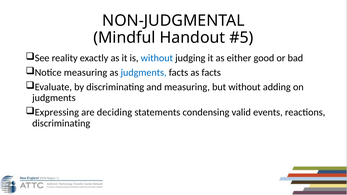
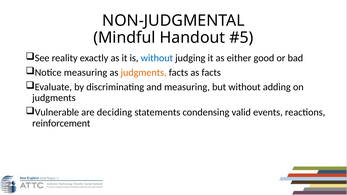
judgments colour: blue -> orange (144, 73)
Expressing: Expressing -> Vulnerable (57, 113)
discriminating: discriminating -> reinforcement (61, 123)
